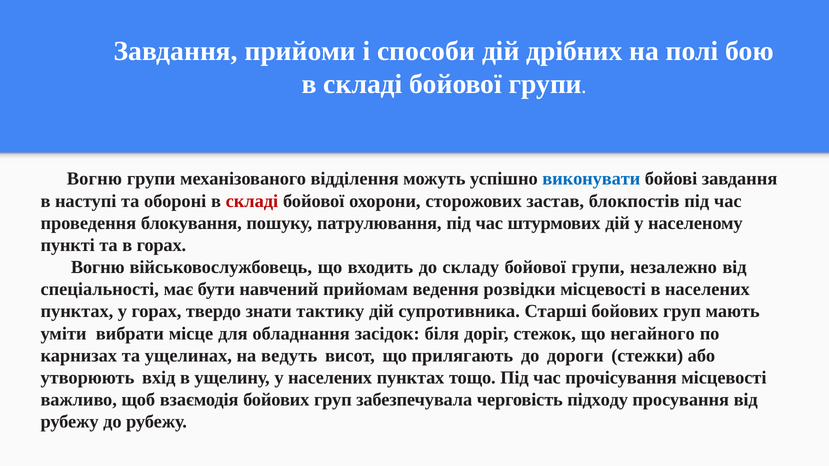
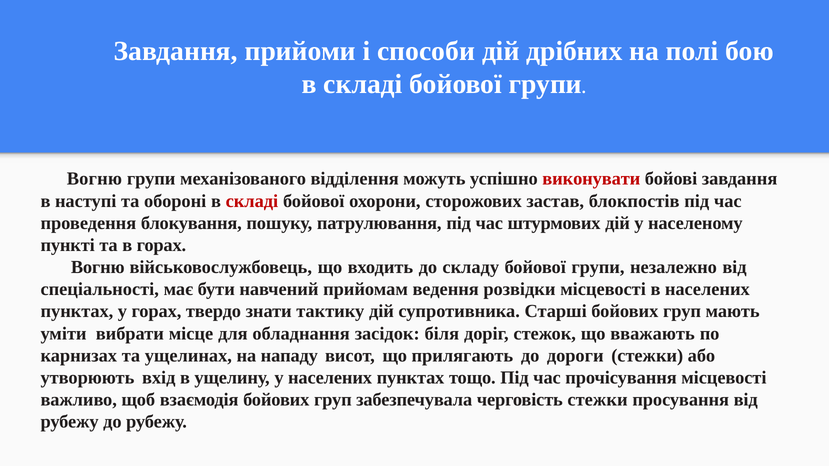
виконувати colour: blue -> red (591, 179)
негайного: негайного -> вважають (653, 334)
ведуть: ведуть -> нападу (289, 356)
черговість підходу: підходу -> стежки (598, 400)
